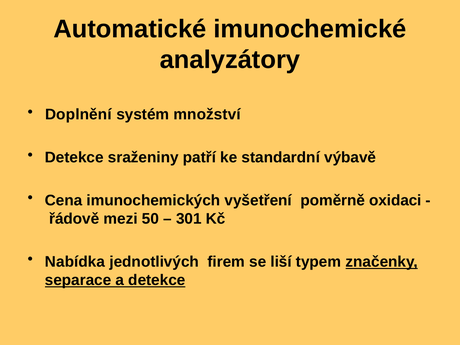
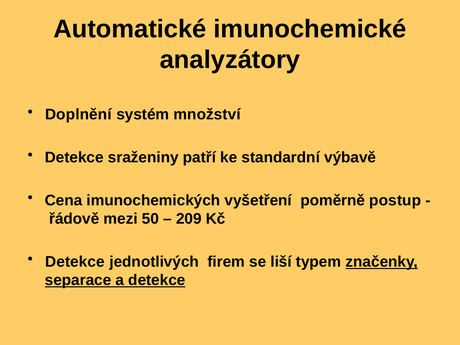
oxidaci: oxidaci -> postup (395, 200)
301: 301 -> 209 (189, 219)
Nabídka: Nabídka -> Detekce (75, 262)
